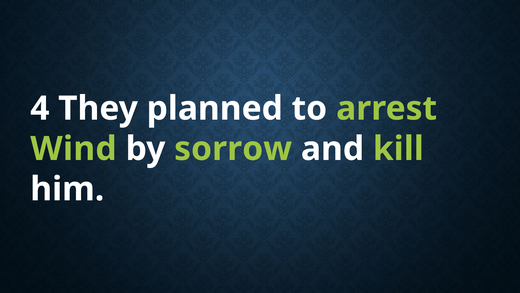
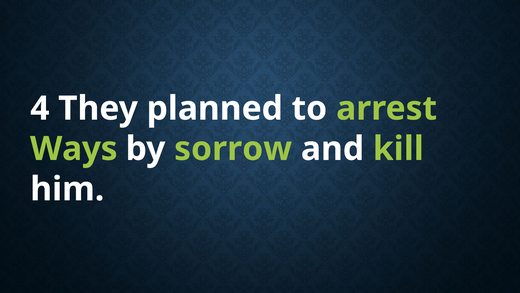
Wind: Wind -> Ways (74, 149)
